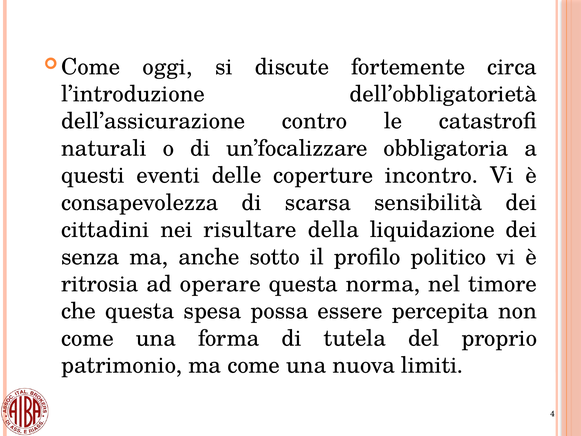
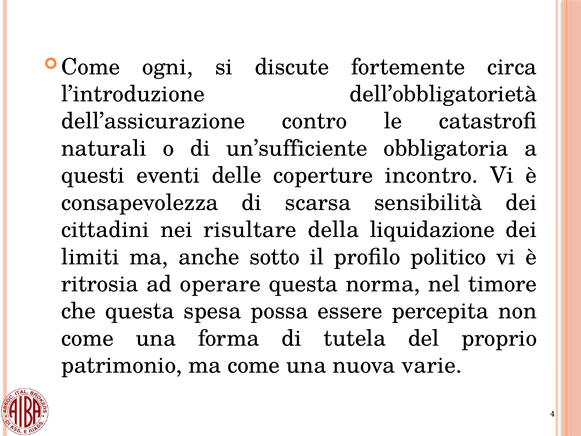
oggi: oggi -> ogni (168, 67)
un’focalizzare: un’focalizzare -> un’sufficiente (297, 148)
senza: senza -> limiti (90, 257)
limiti: limiti -> varie (432, 365)
